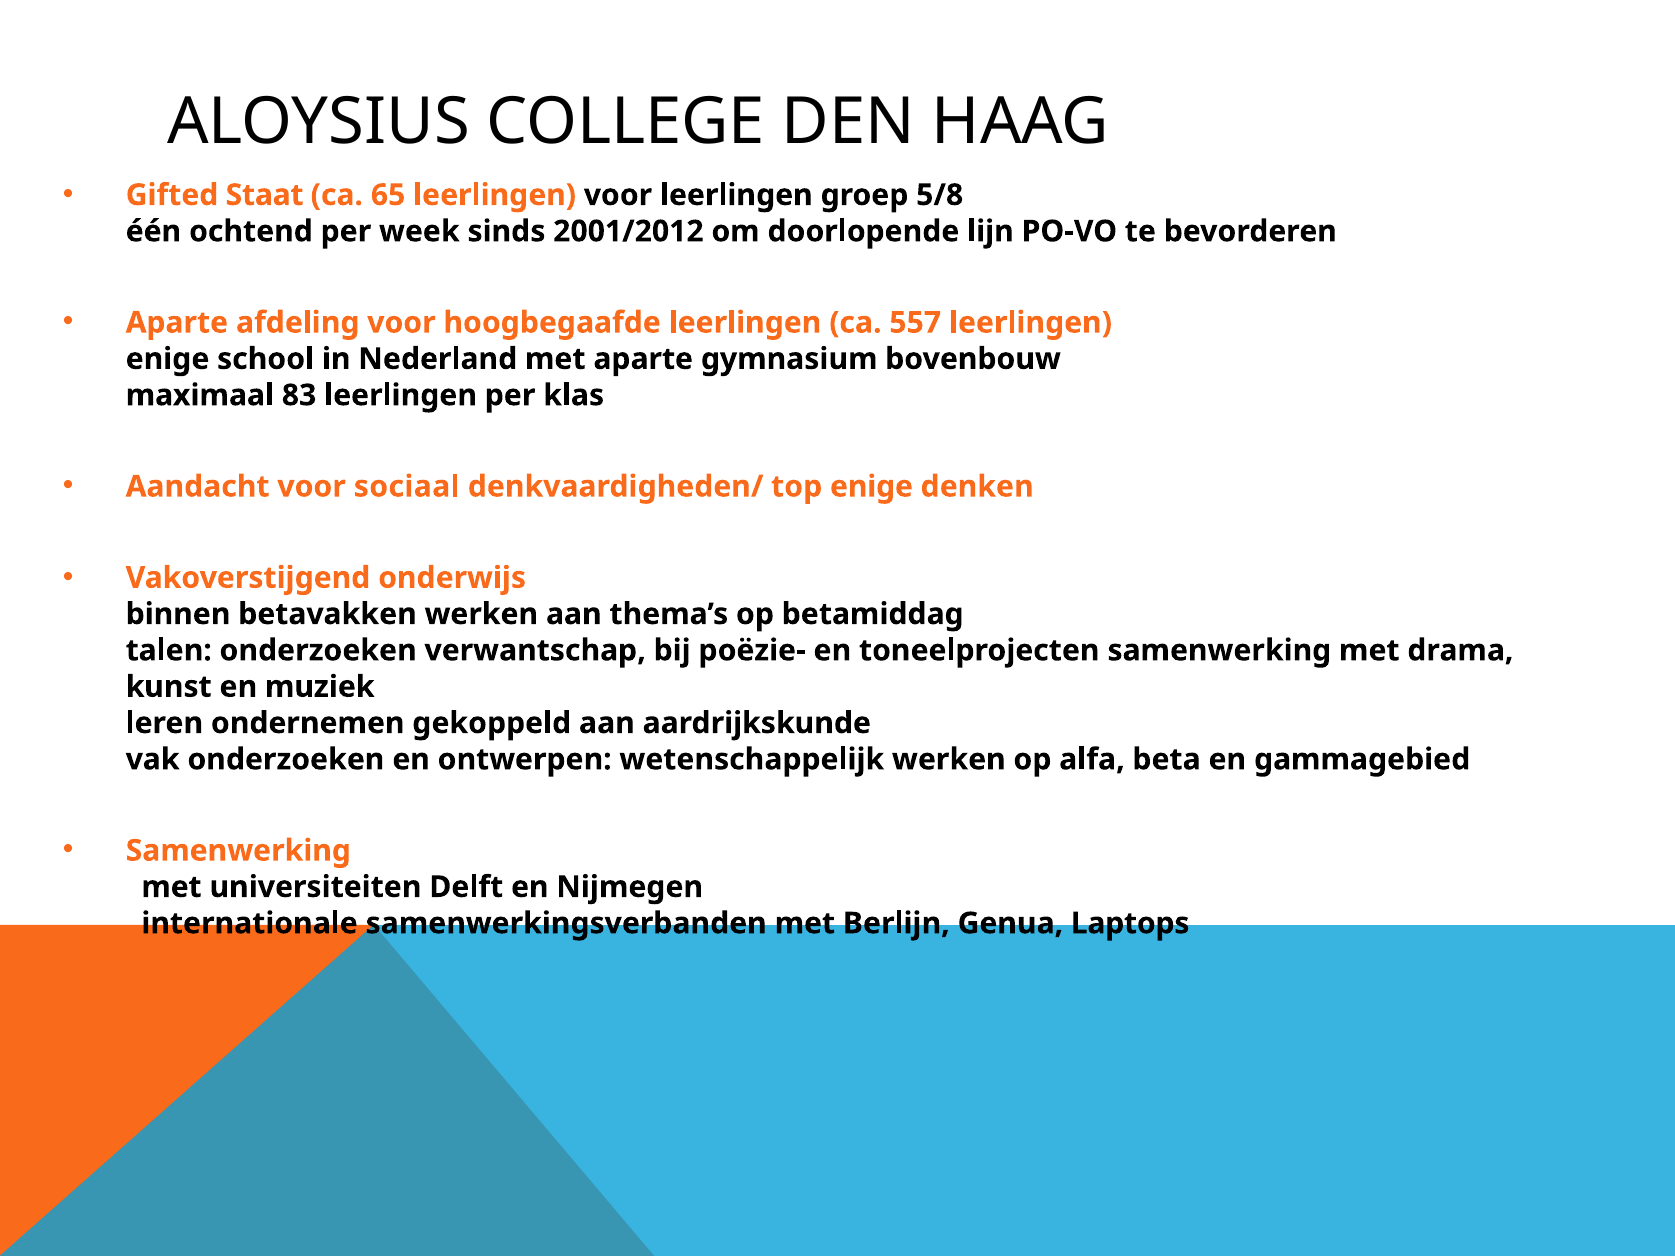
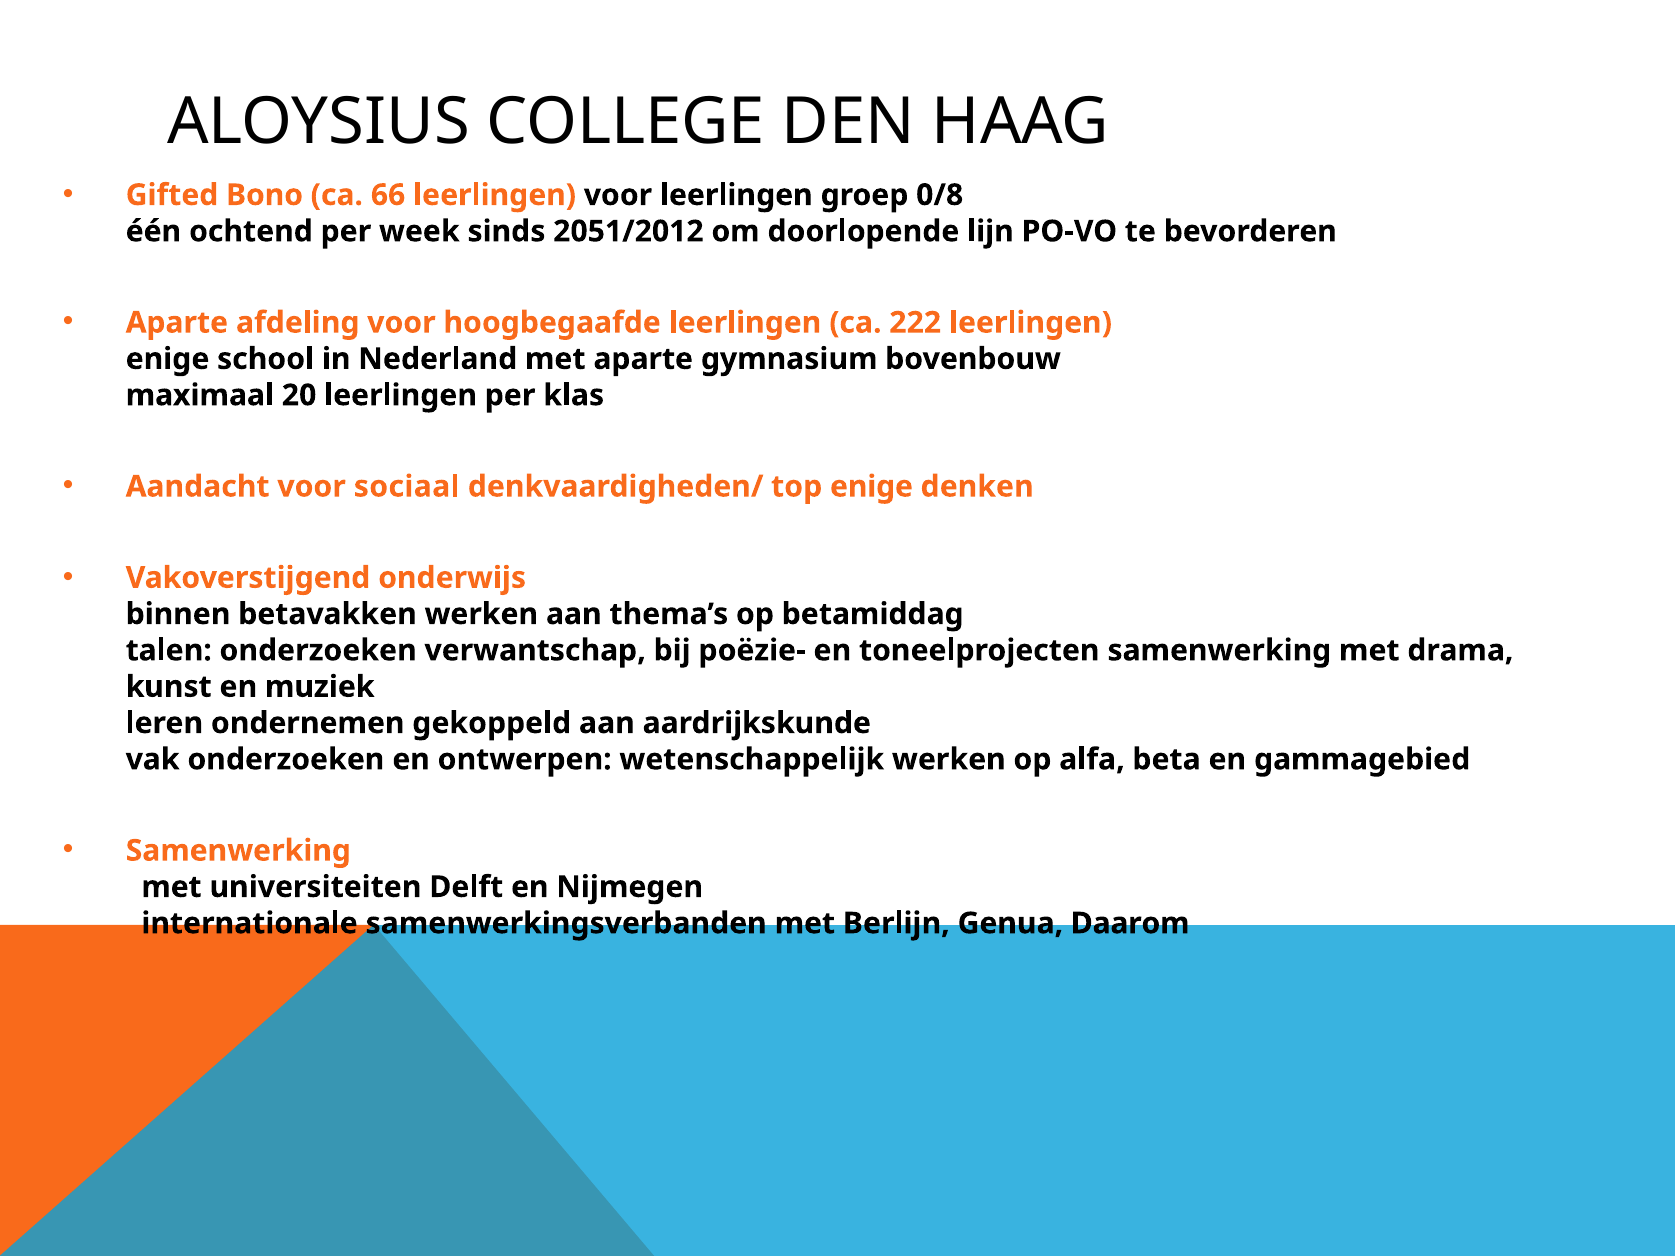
Staat: Staat -> Bono (265, 195)
65: 65 -> 66 (388, 195)
5/8: 5/8 -> 0/8 (940, 195)
2001/2012: 2001/2012 -> 2051/2012 (628, 231)
557: 557 -> 222 (915, 323)
83: 83 -> 20 (299, 395)
Laptops: Laptops -> Daarom (1130, 924)
